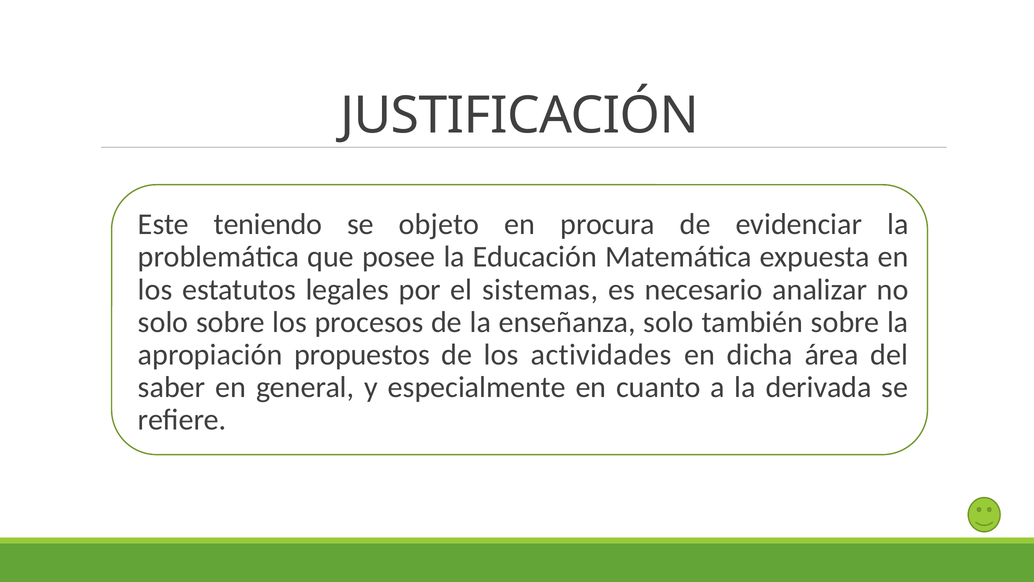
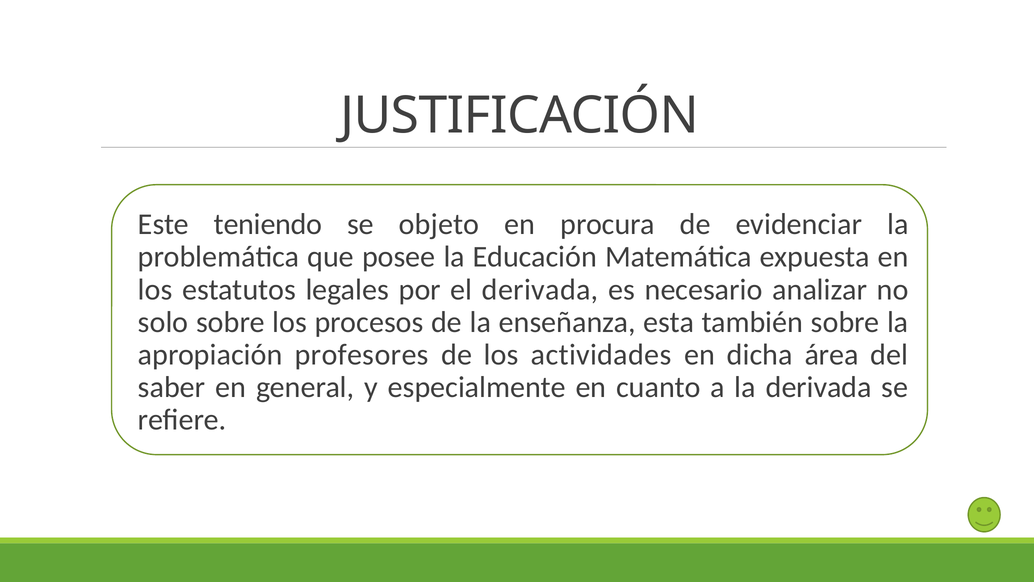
el sistemas: sistemas -> derivada (540, 289)
enseñanza solo: solo -> esta (669, 322)
propuestos: propuestos -> profesores (362, 355)
